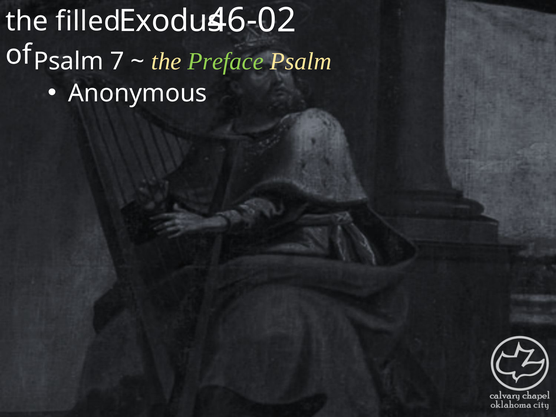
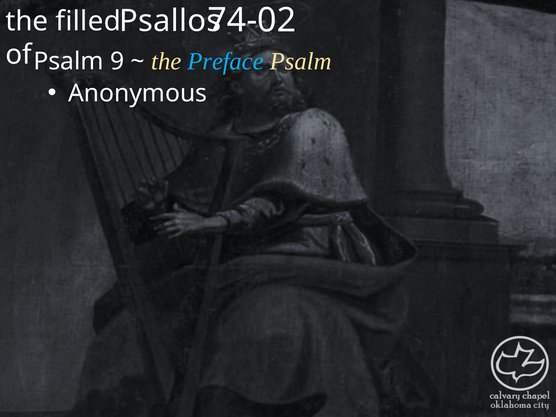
46-02: 46-02 -> 74-02 (252, 20)
Exodus: Exodus -> Psallos (170, 21)
7: 7 -> 9 (117, 61)
Preface colour: light green -> light blue (226, 61)
